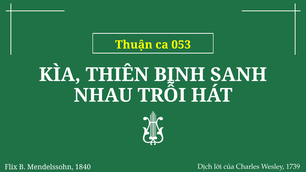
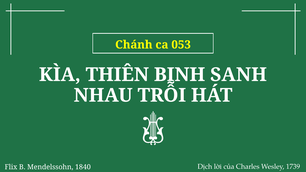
Thuận: Thuận -> Chánh (134, 45)
